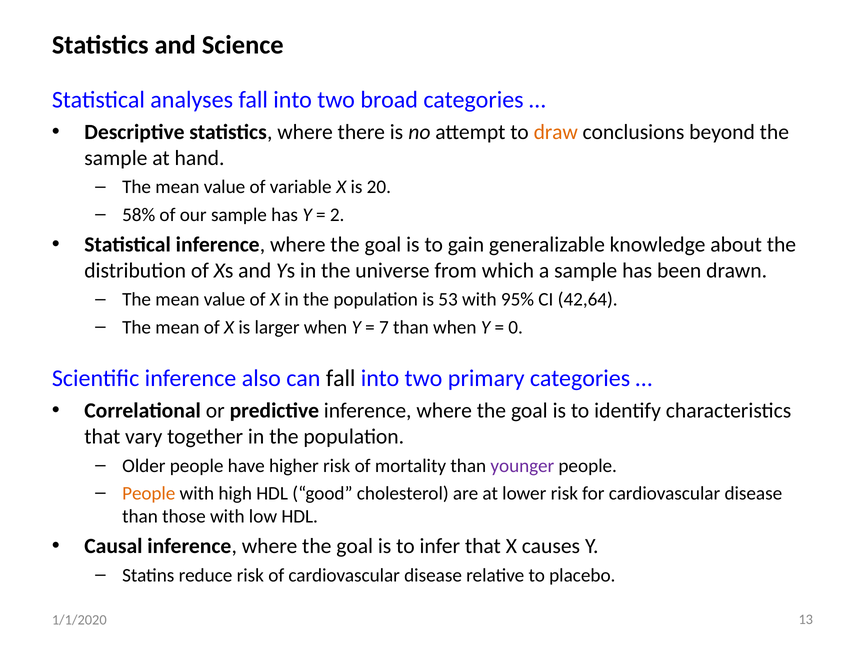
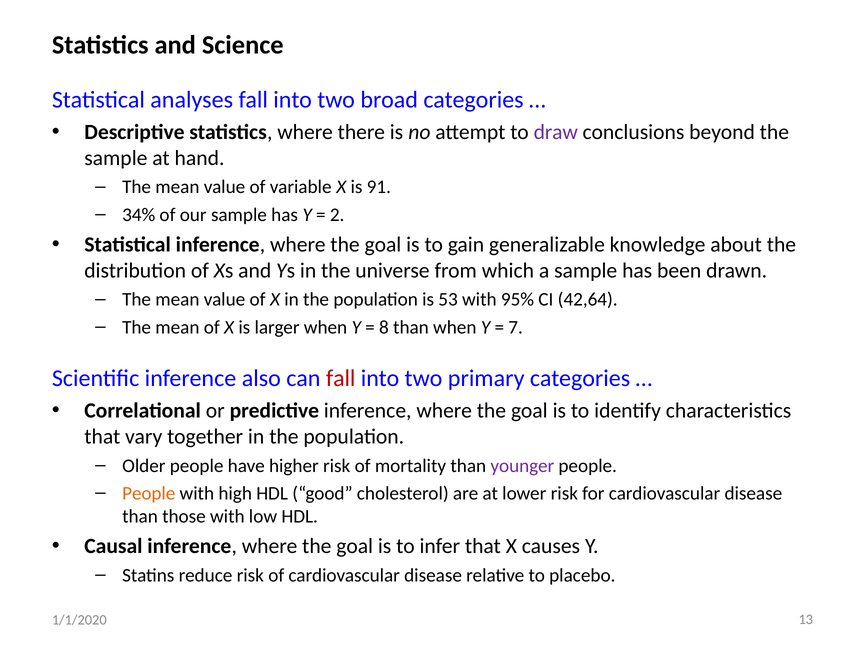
draw colour: orange -> purple (556, 132)
20: 20 -> 91 (379, 187)
58%: 58% -> 34% (139, 215)
7: 7 -> 8 (384, 327)
0: 0 -> 7 (516, 327)
fall colour: black -> red (341, 378)
